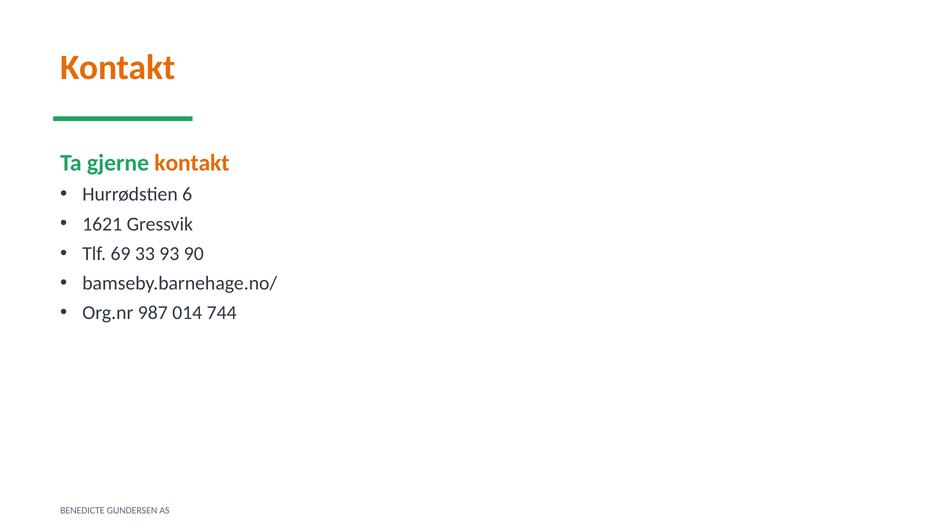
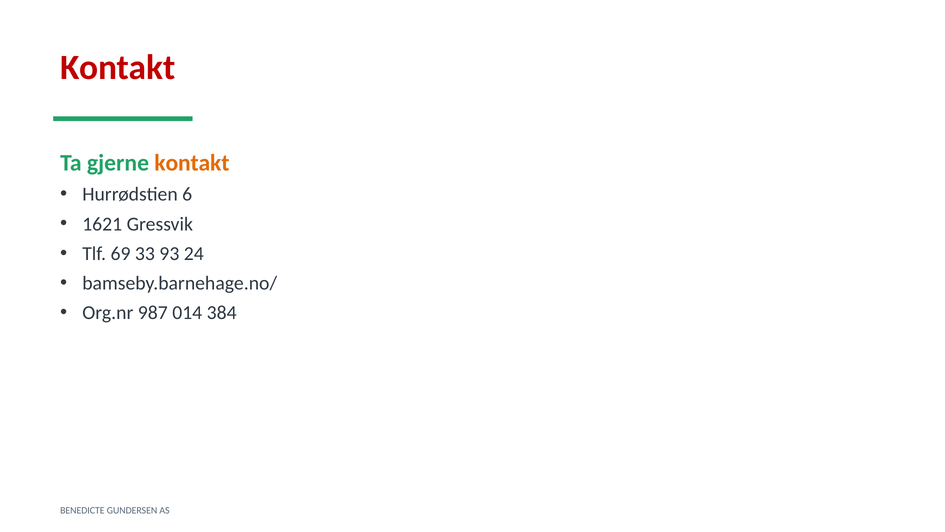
Kontakt colour: orange -> red (118, 67)
90: 90 -> 24 (194, 253)
744: 744 -> 384 (222, 313)
